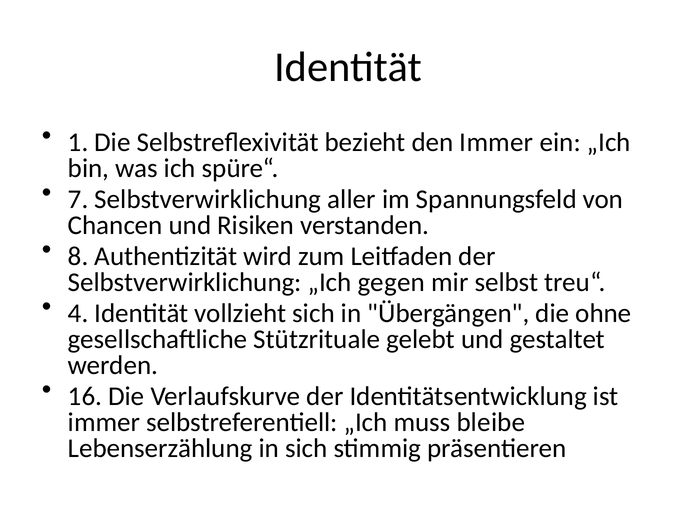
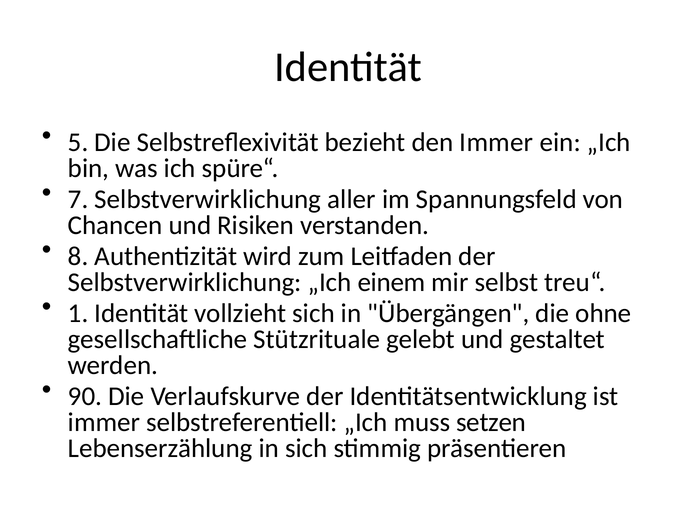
1: 1 -> 5 (78, 142)
gegen: gegen -> einem (391, 282)
4: 4 -> 1 (78, 313)
16: 16 -> 90 (85, 396)
bleibe: bleibe -> setzen (491, 422)
